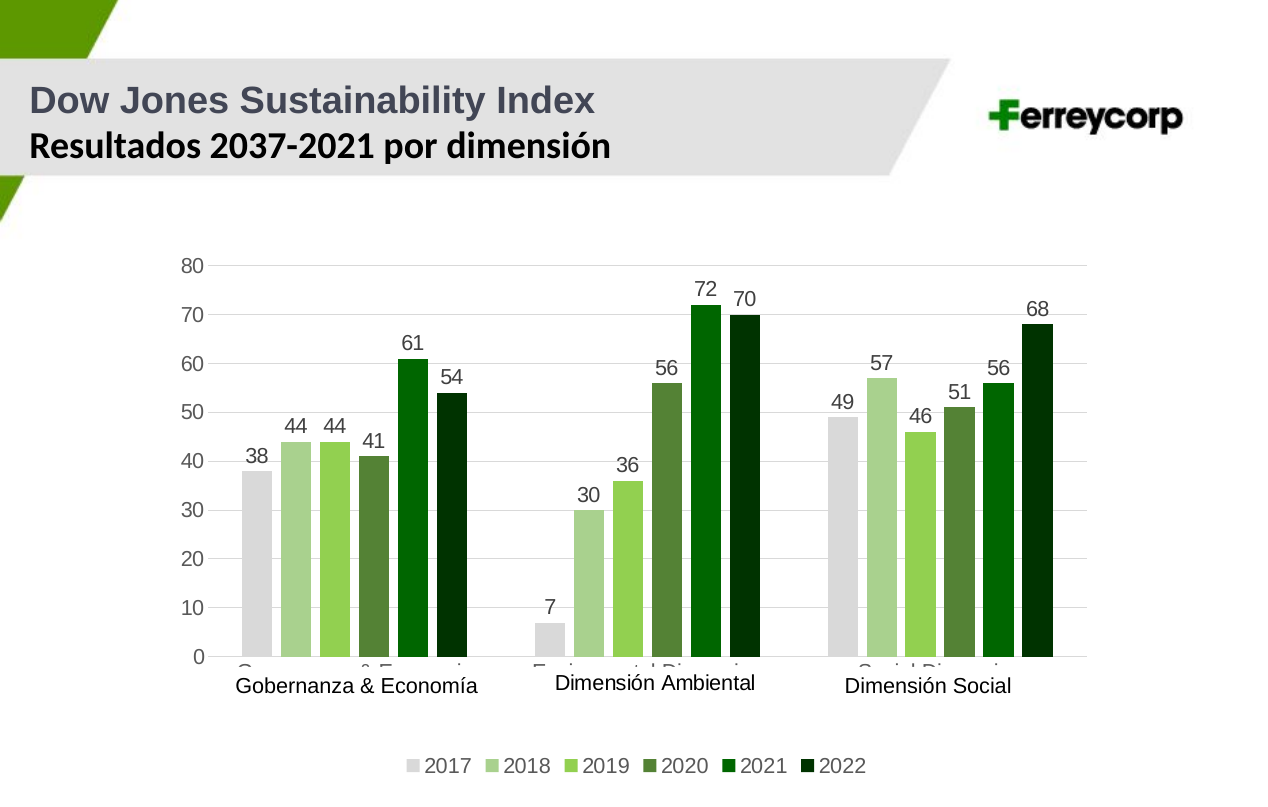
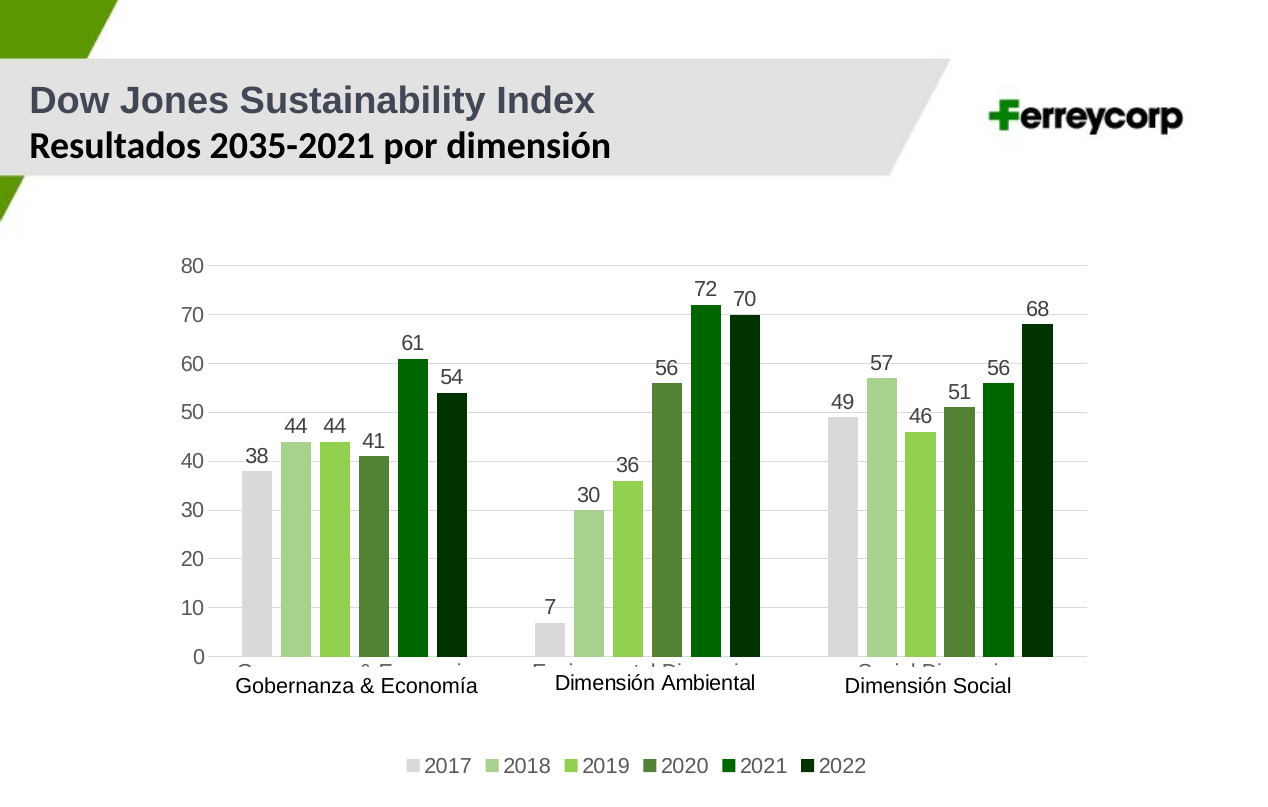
2037-2021: 2037-2021 -> 2035-2021 (292, 146)
